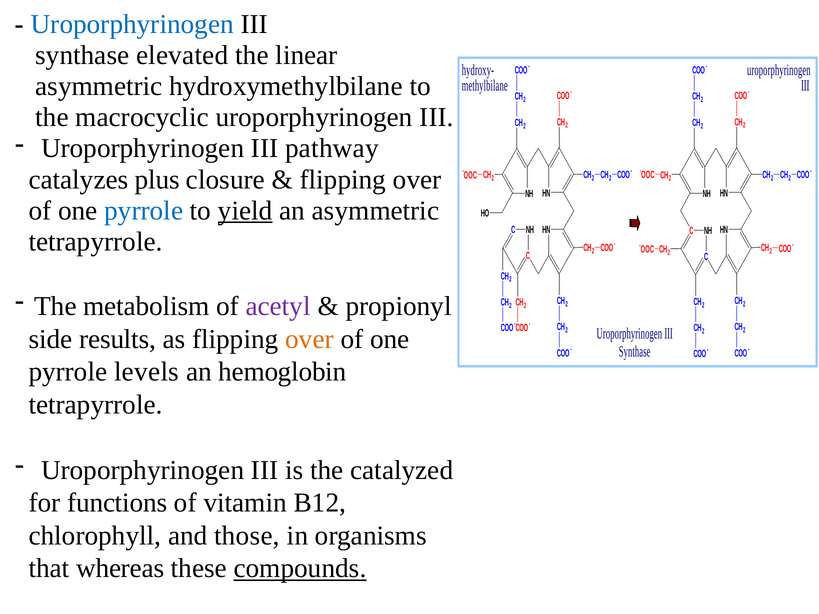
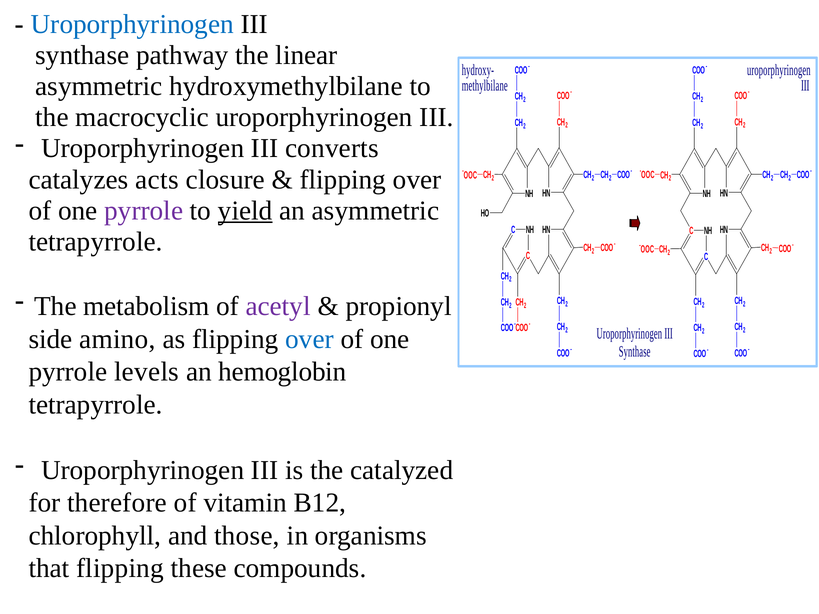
elevated: elevated -> pathway (182, 55)
pathway: pathway -> converts (332, 148)
plus: plus -> acts (157, 180)
pyrrole colour: blue -> purple (144, 211)
results: results -> amino (117, 339)
over colour: orange -> blue (310, 339)
functions: functions -> therefore (117, 503)
that whereas: whereas -> flipping (120, 569)
compounds underline: present -> none (300, 569)
